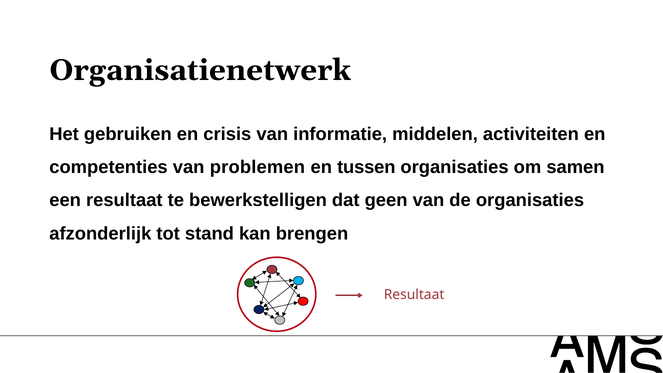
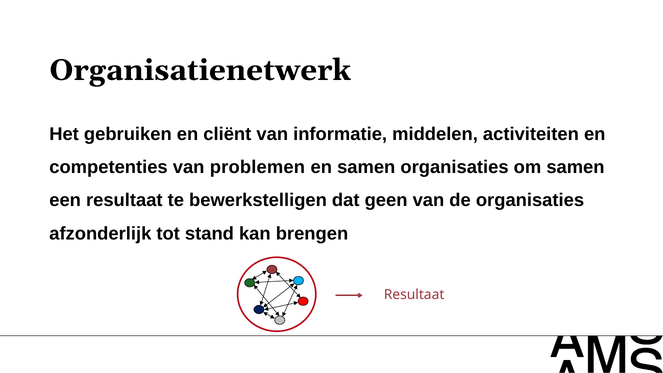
crisis: crisis -> cliënt (227, 134)
en tussen: tussen -> samen (366, 167)
